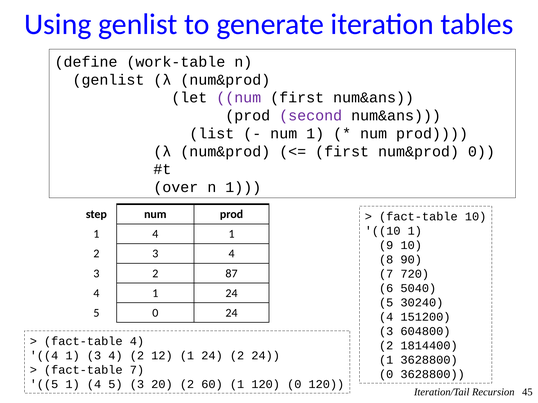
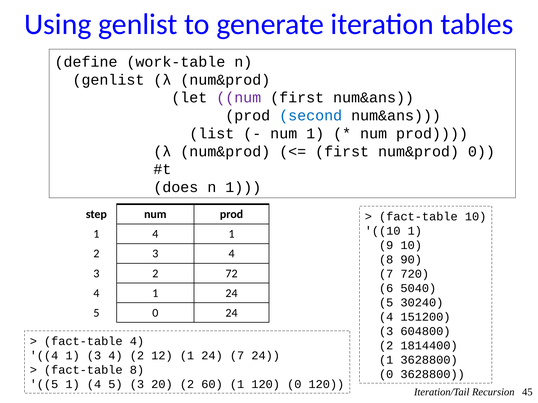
second colour: purple -> blue (311, 116)
over: over -> does (176, 188)
87: 87 -> 72 (232, 274)
24 2: 2 -> 7 (237, 356)
fact-table 7: 7 -> 8 (137, 370)
